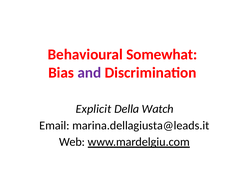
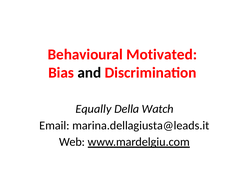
Somewhat: Somewhat -> Motivated (162, 54)
and colour: purple -> black (89, 73)
Explicit: Explicit -> Equally (93, 109)
